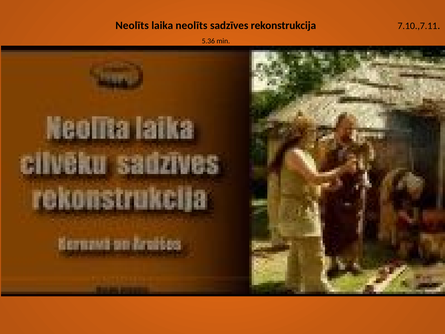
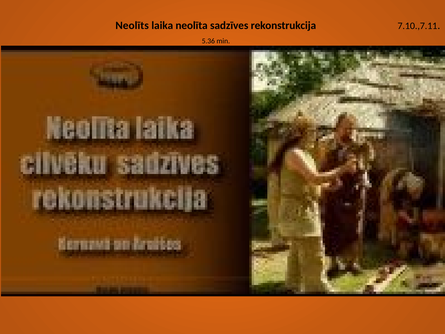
laika neolīts: neolīts -> neolīta (192, 25)
